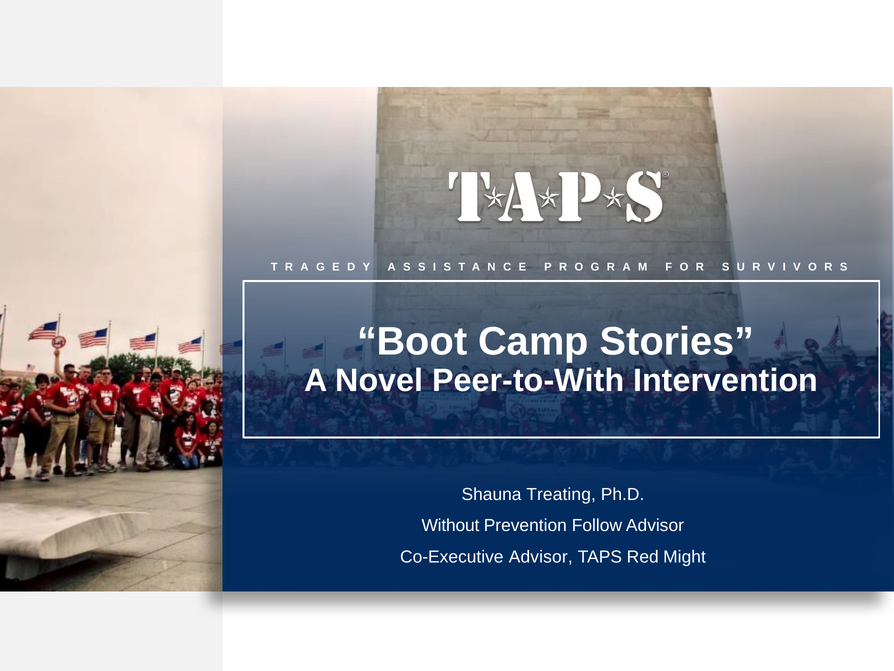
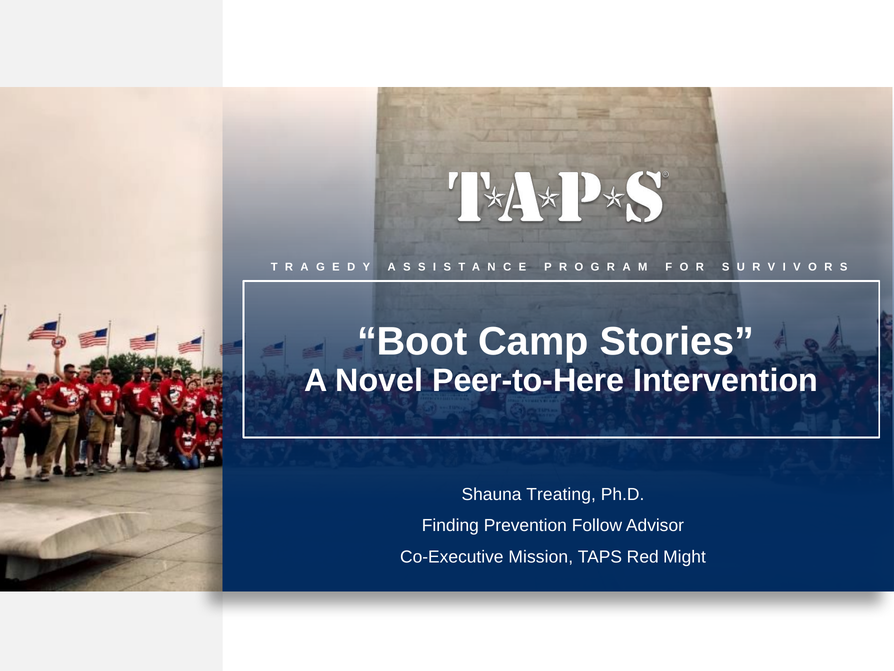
Peer-to-With: Peer-to-With -> Peer-to-Here (528, 380)
Without: Without -> Finding (450, 525)
Co-Executive Advisor: Advisor -> Mission (541, 557)
